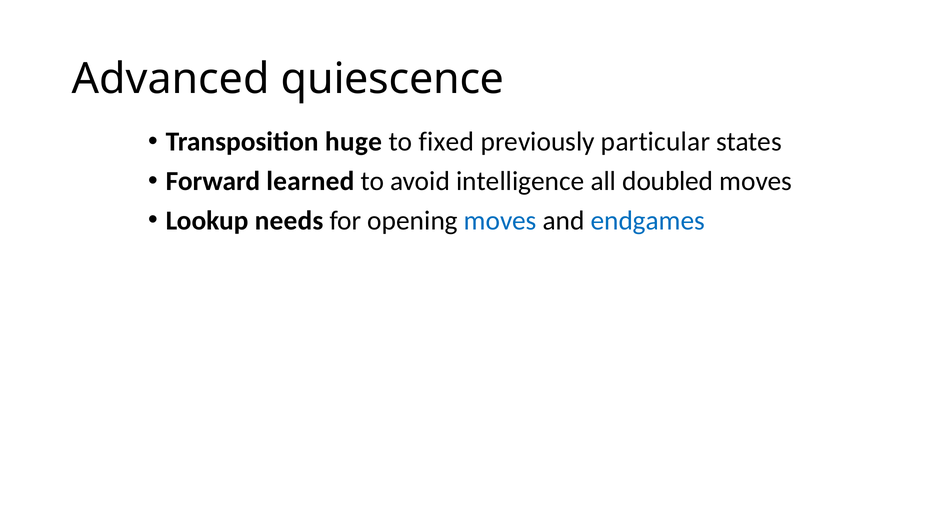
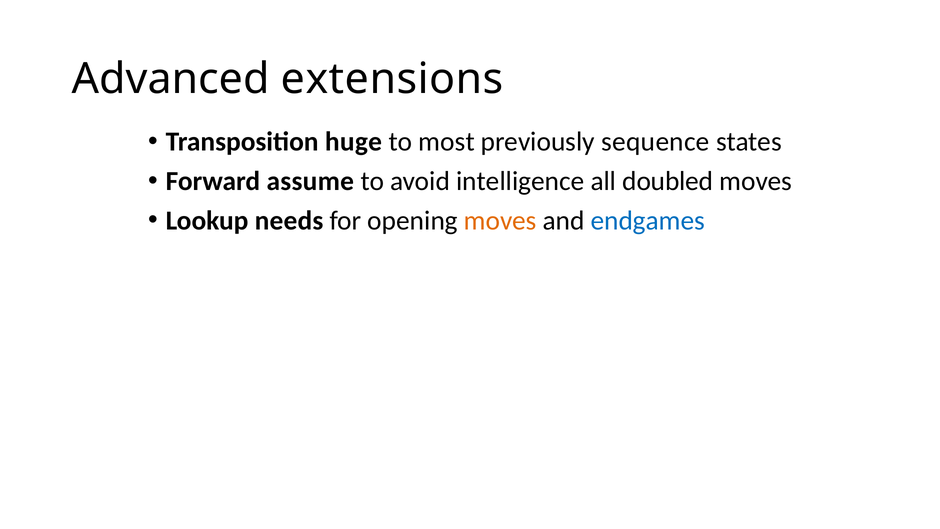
quiescence: quiescence -> extensions (392, 79)
fixed: fixed -> most (447, 142)
particular: particular -> sequence (655, 142)
learned: learned -> assume (310, 181)
moves colour: blue -> orange (500, 220)
